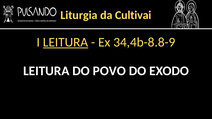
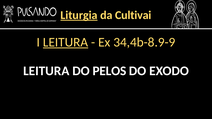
Liturgia underline: none -> present (79, 15)
34,4b-8.8-9: 34,4b-8.8-9 -> 34,4b-8.9-9 (144, 42)
POVO: POVO -> PELOS (109, 71)
